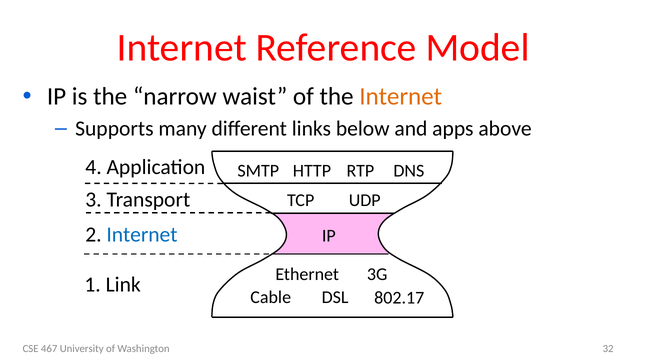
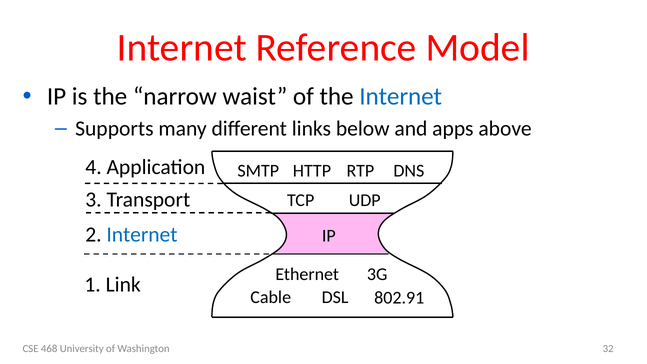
Internet colour: orange -> blue (401, 97)
802.17: 802.17 -> 802.91 (399, 298)
467: 467 -> 468 (49, 349)
